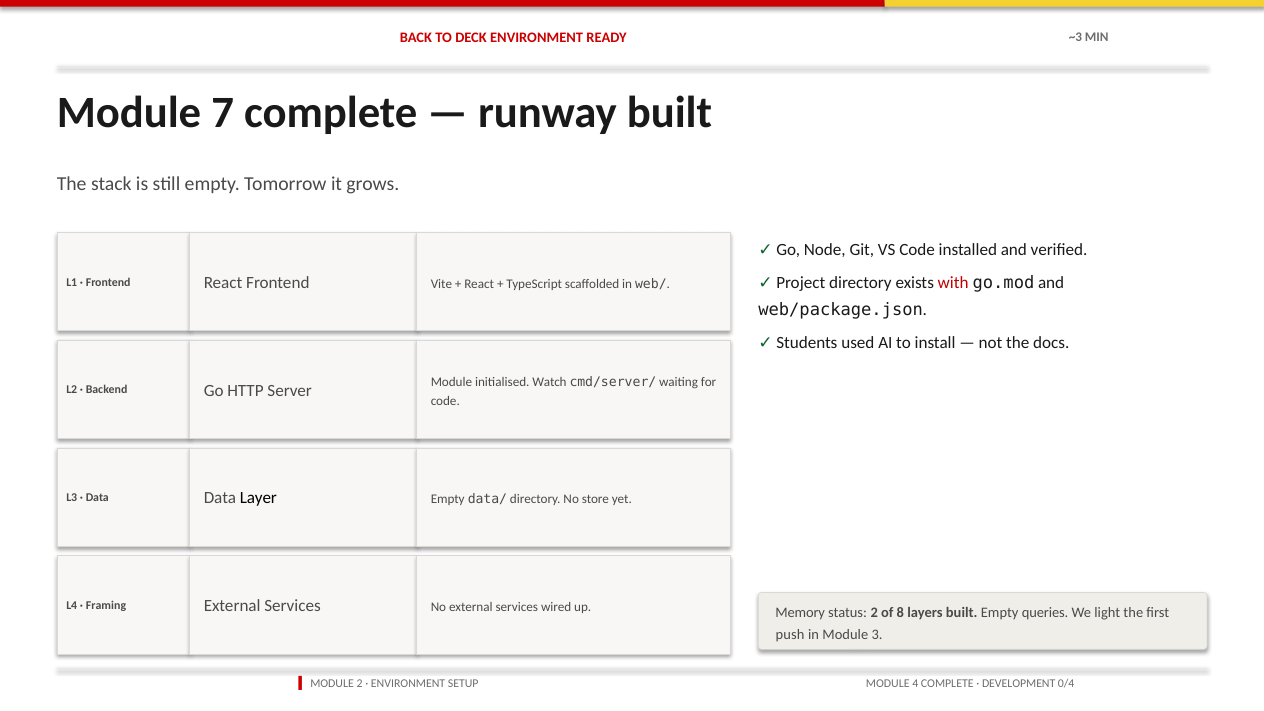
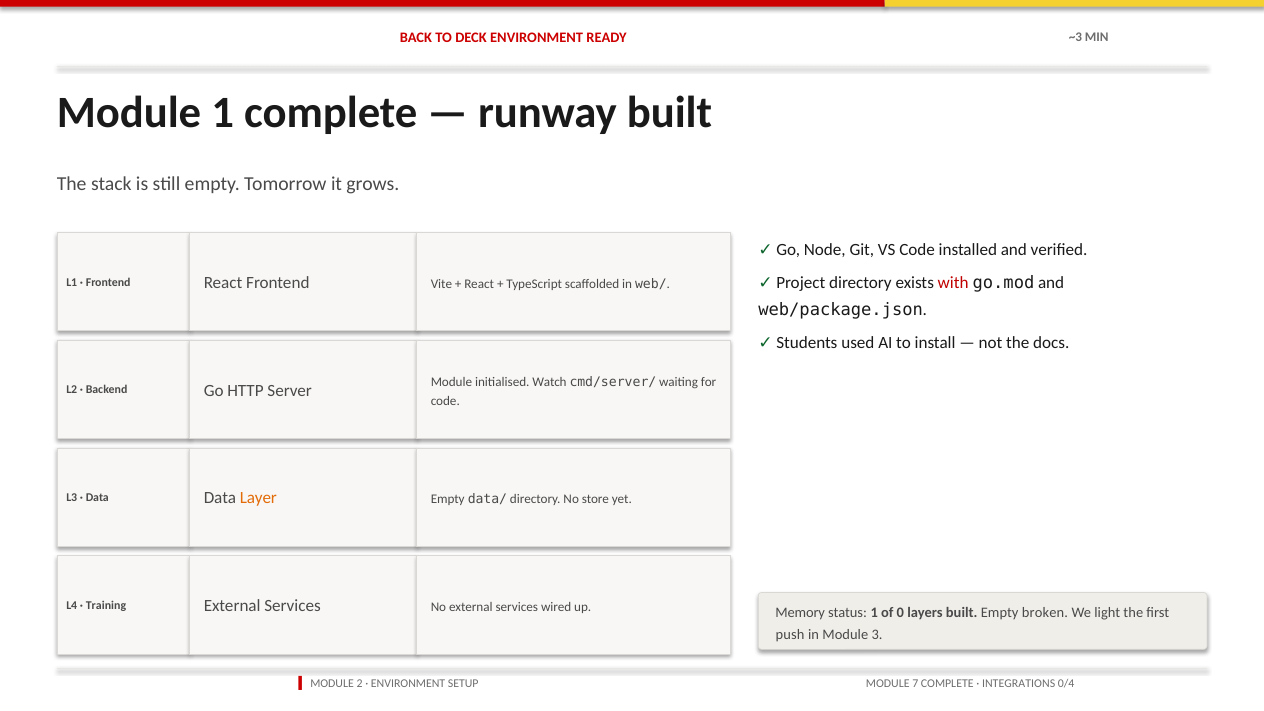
Module 7: 7 -> 1 (223, 113)
Layer colour: black -> orange (258, 498)
Framing: Framing -> Training (106, 606)
status 2: 2 -> 1 (874, 613)
8: 8 -> 0 (900, 613)
queries: queries -> broken (1045, 613)
4: 4 -> 7 (915, 684)
DEVELOPMENT: DEVELOPMENT -> INTEGRATIONS (1019, 684)
